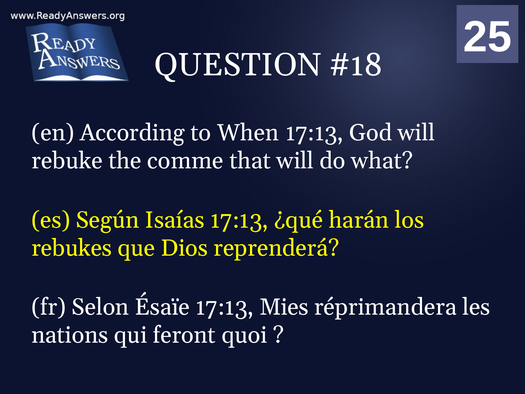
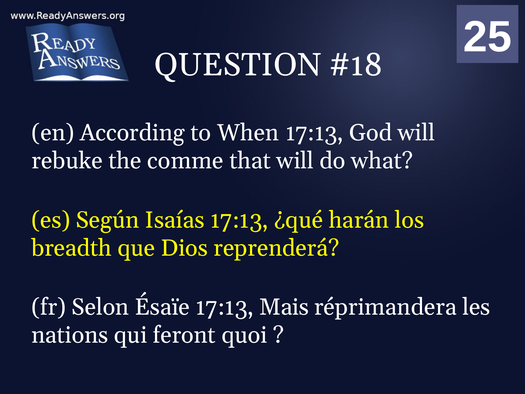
rebukes: rebukes -> breadth (72, 248)
Mies: Mies -> Mais (284, 307)
